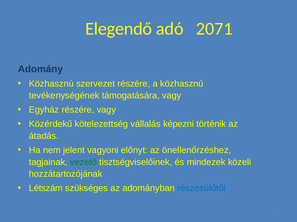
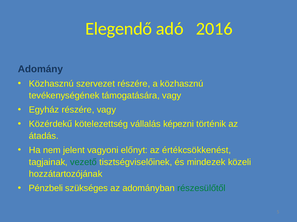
2071: 2071 -> 2016 (214, 29)
önellenőrzéshez: önellenőrzéshez -> értékcsökkenést (197, 151)
Létszám: Létszám -> Pénzbeli (46, 189)
részesülőtől colour: blue -> green (201, 189)
